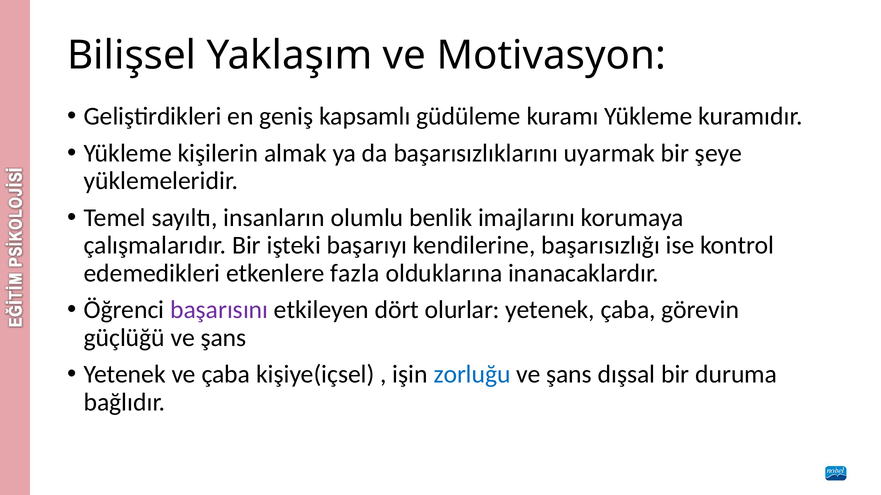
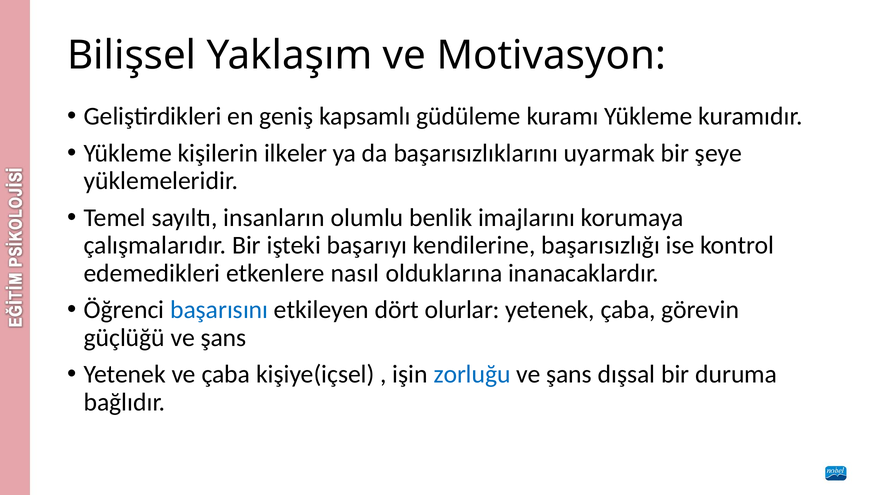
almak: almak -> ilkeler (296, 153)
fazla: fazla -> nasıl (355, 273)
başarısını colour: purple -> blue (219, 310)
